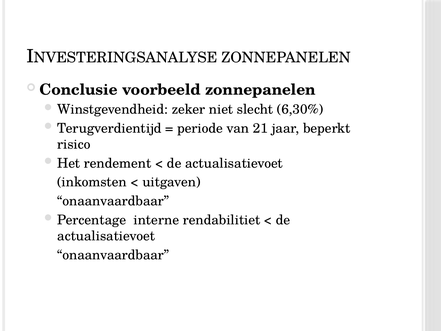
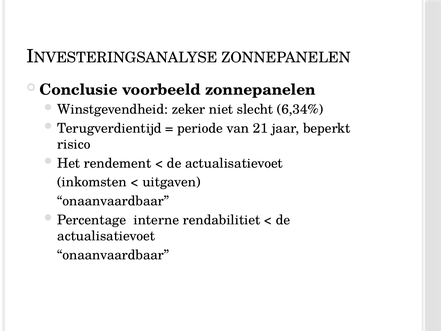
6,30%: 6,30% -> 6,34% (300, 109)
